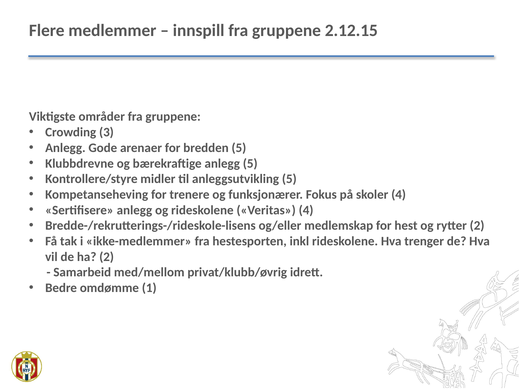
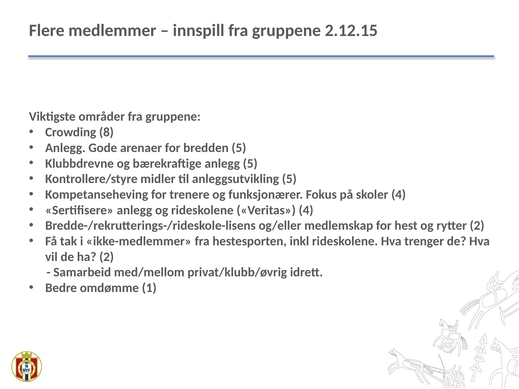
3: 3 -> 8 (106, 132)
